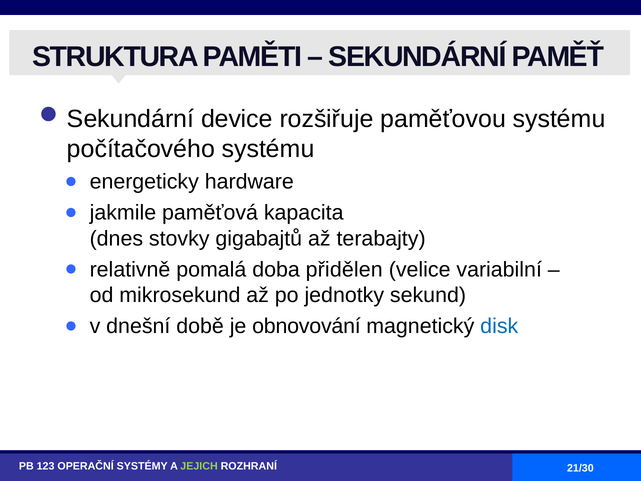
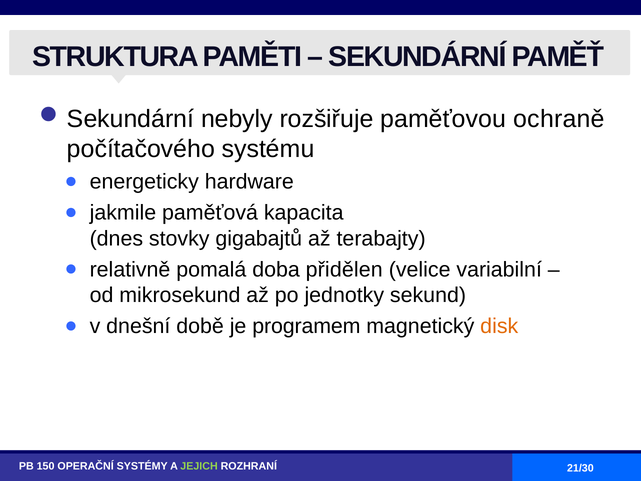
device: device -> nebyly (237, 119)
paměťovou systému: systému -> ochraně (559, 119)
obnovování: obnovování -> programem (306, 326)
disk colour: blue -> orange (499, 326)
123: 123 -> 150 (46, 466)
